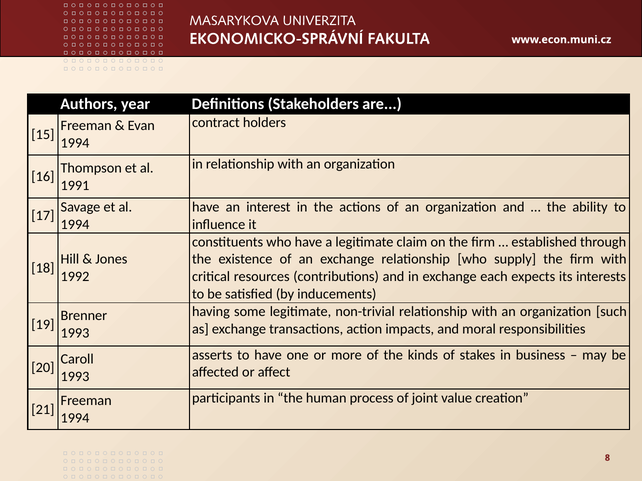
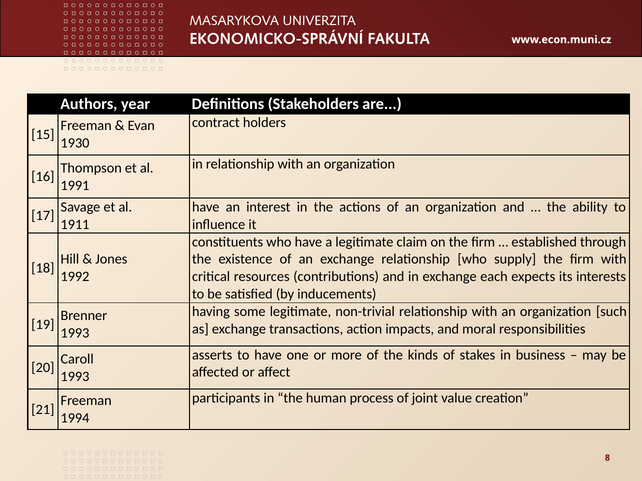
1994: 1994 -> 1930 (75, 143)
1994: 1994 -> 1911 (75, 225)
